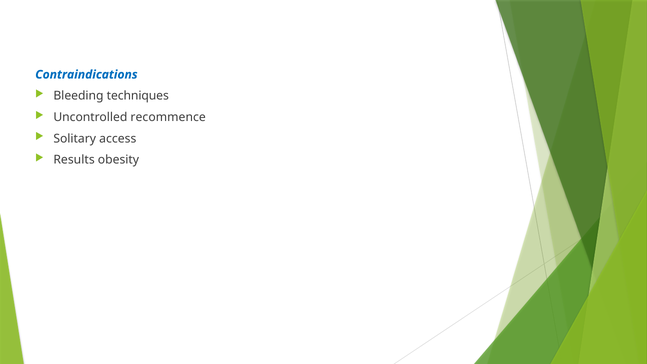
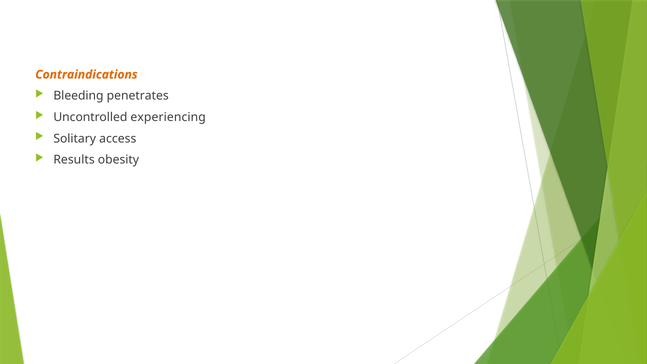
Contraindications colour: blue -> orange (86, 75)
techniques: techniques -> penetrates (138, 96)
recommence: recommence -> experiencing (168, 117)
